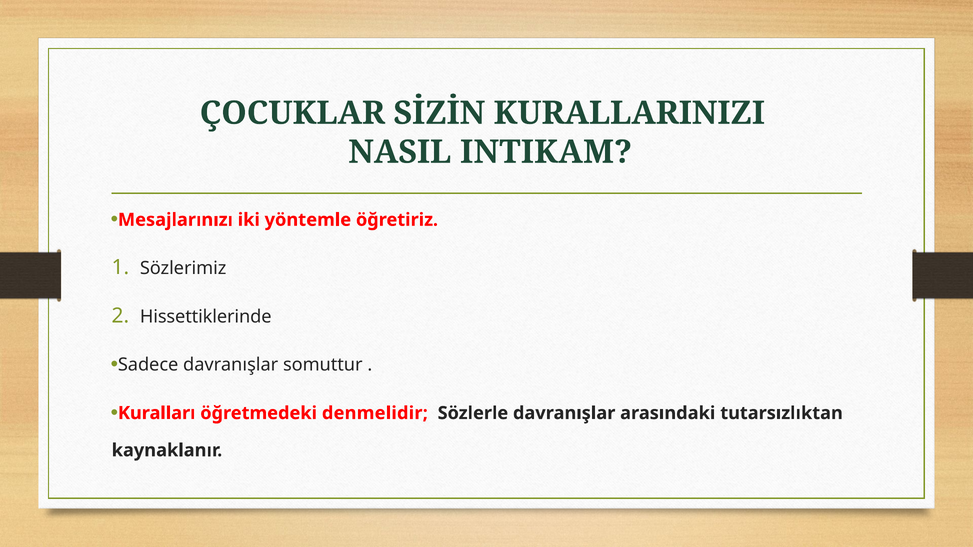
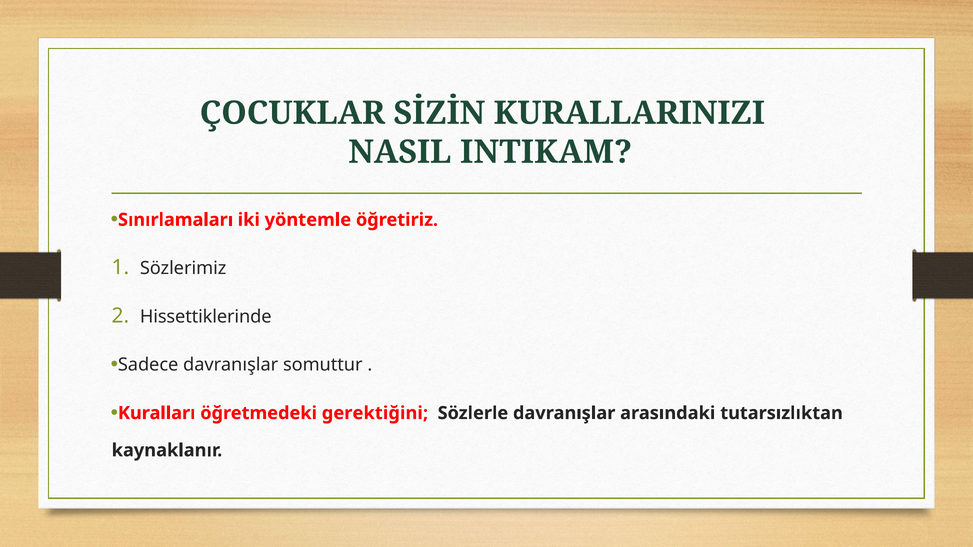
Mesajlarınızı: Mesajlarınızı -> Sınırlamaları (176, 220)
denmelidir: denmelidir -> gerektiğini (375, 413)
